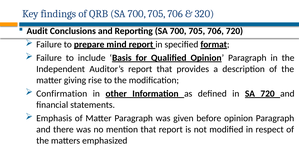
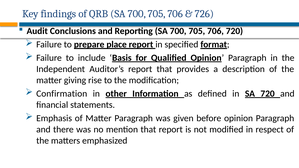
320: 320 -> 726 (204, 14)
mind: mind -> place (117, 45)
